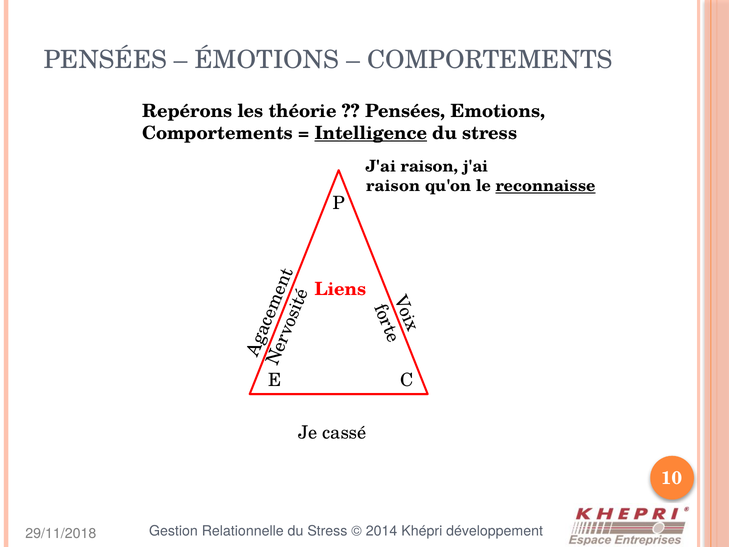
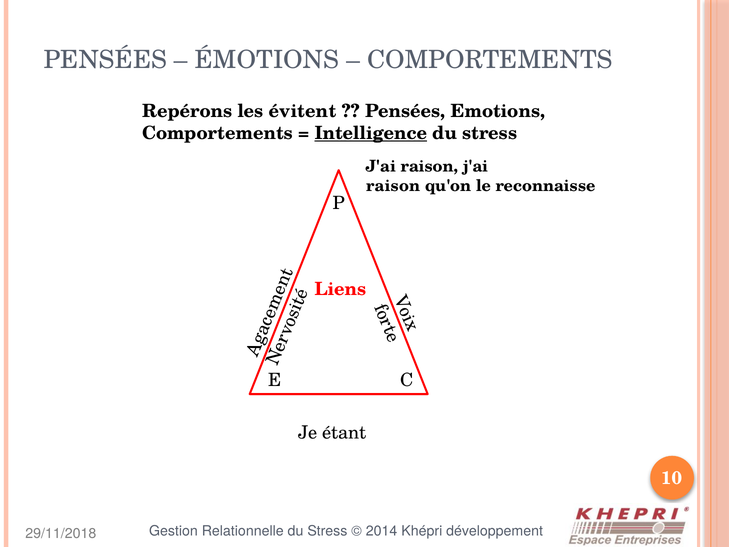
théorie: théorie -> évitent (303, 111)
reconnaisse underline: present -> none (545, 186)
cassé: cassé -> étant (344, 433)
